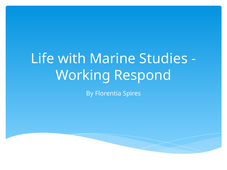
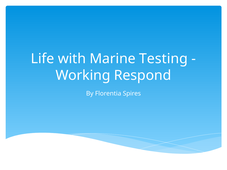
Studies: Studies -> Testing (163, 59)
